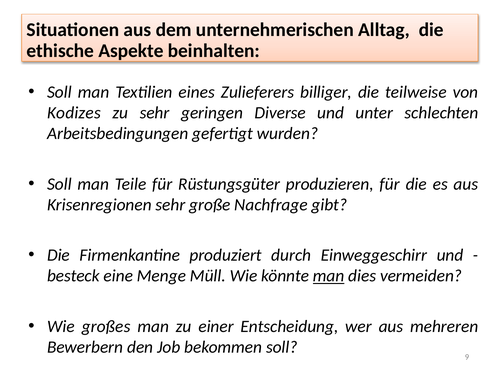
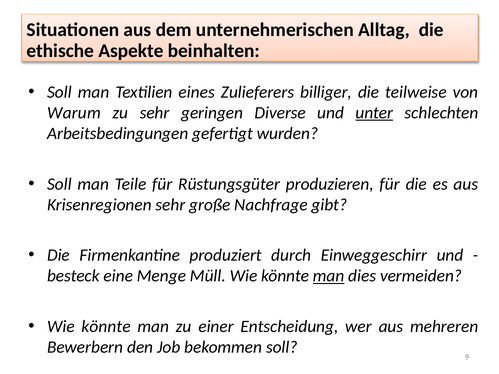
Kodizes: Kodizes -> Warum (74, 113)
unter underline: none -> present (374, 113)
großes: großes -> könnte (106, 327)
